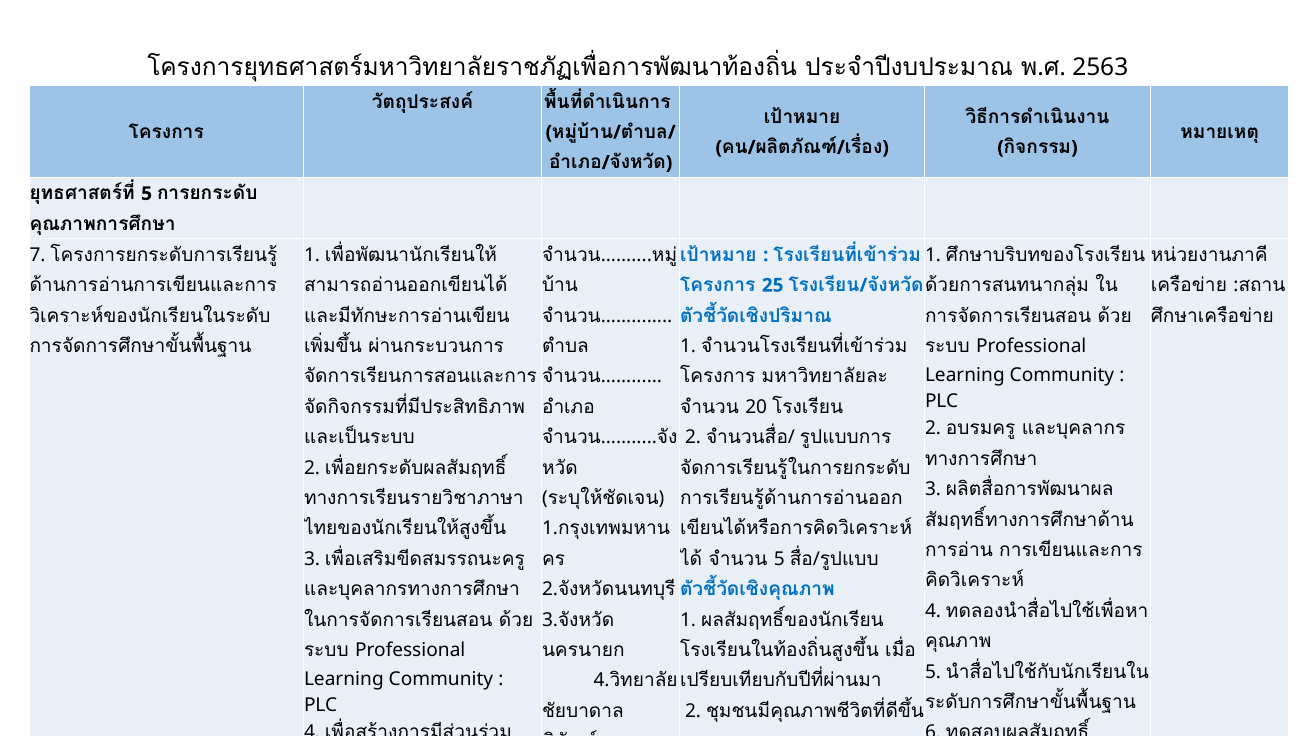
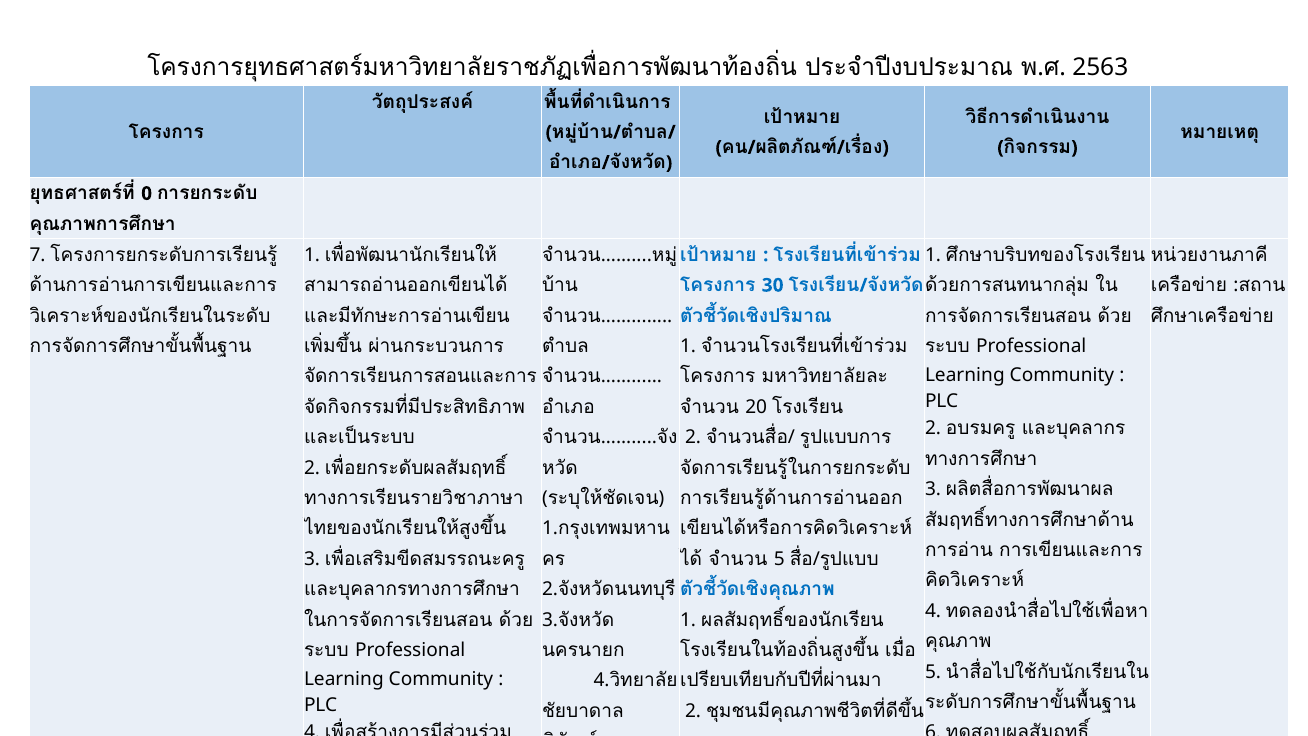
5: 5 -> 0 (147, 194)
25: 25 -> 30 (773, 285)
